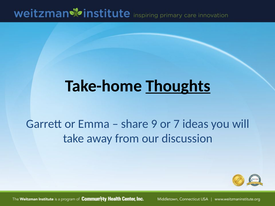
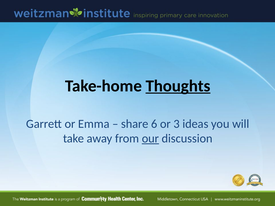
9: 9 -> 6 (154, 124)
7: 7 -> 3 (177, 124)
our underline: none -> present (150, 139)
